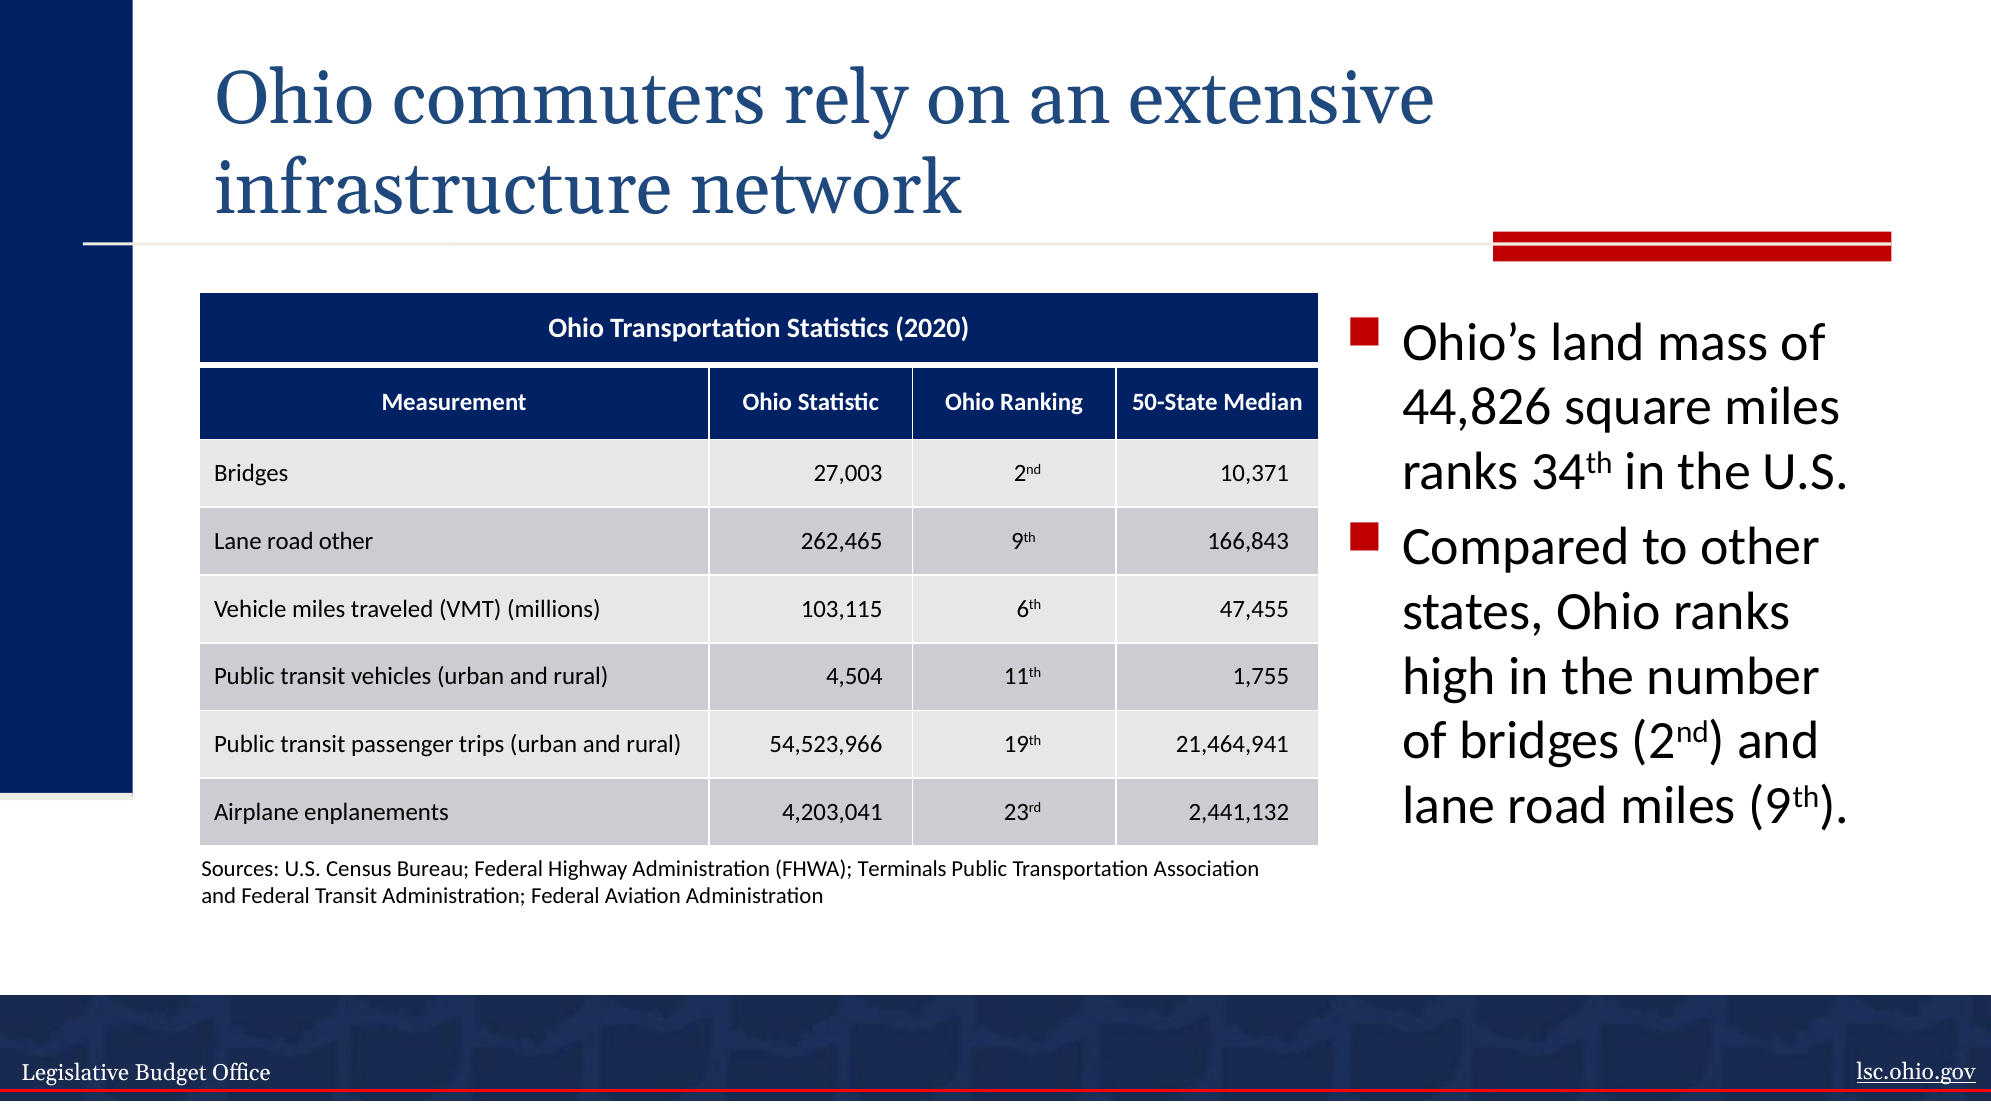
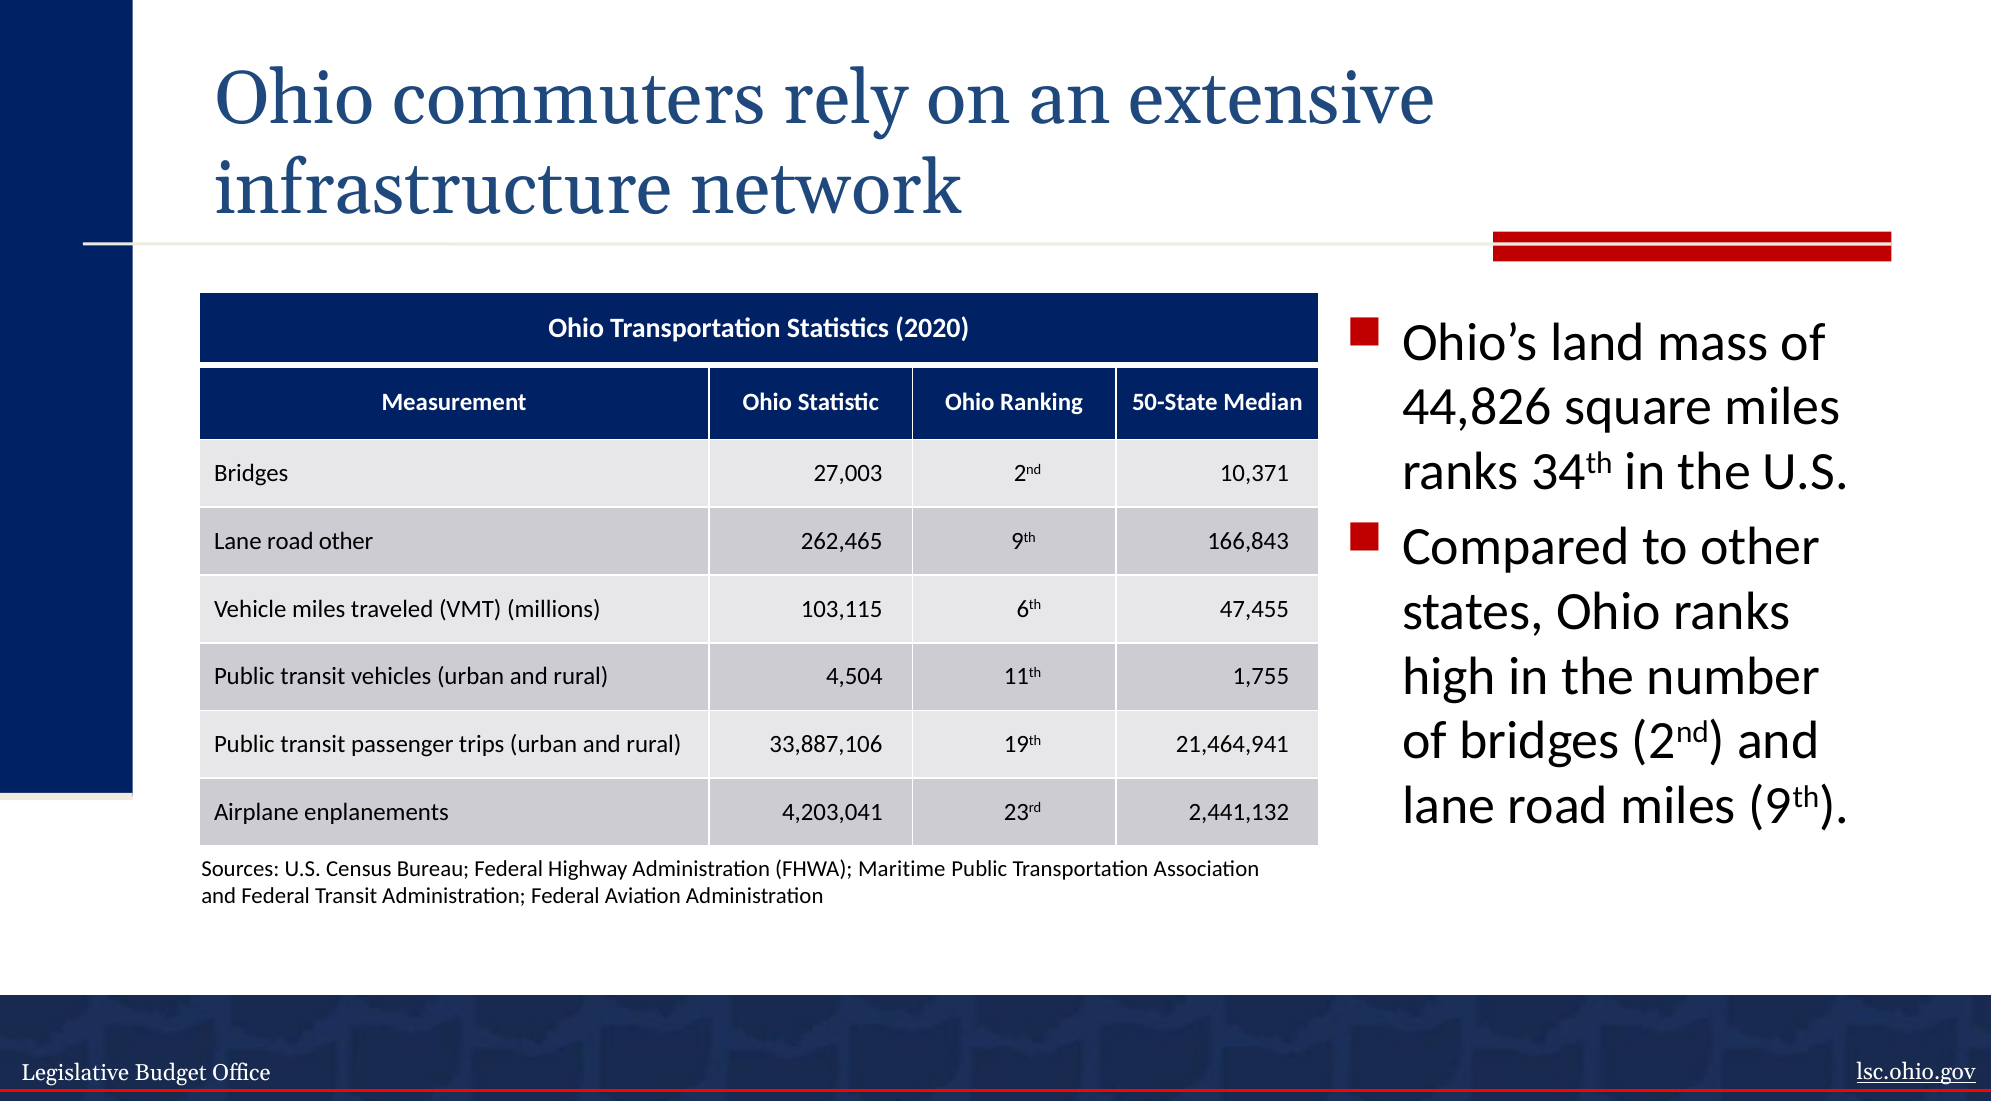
54,523,966: 54,523,966 -> 33,887,106 (826, 744)
Terminals: Terminals -> Maritime (902, 869)
